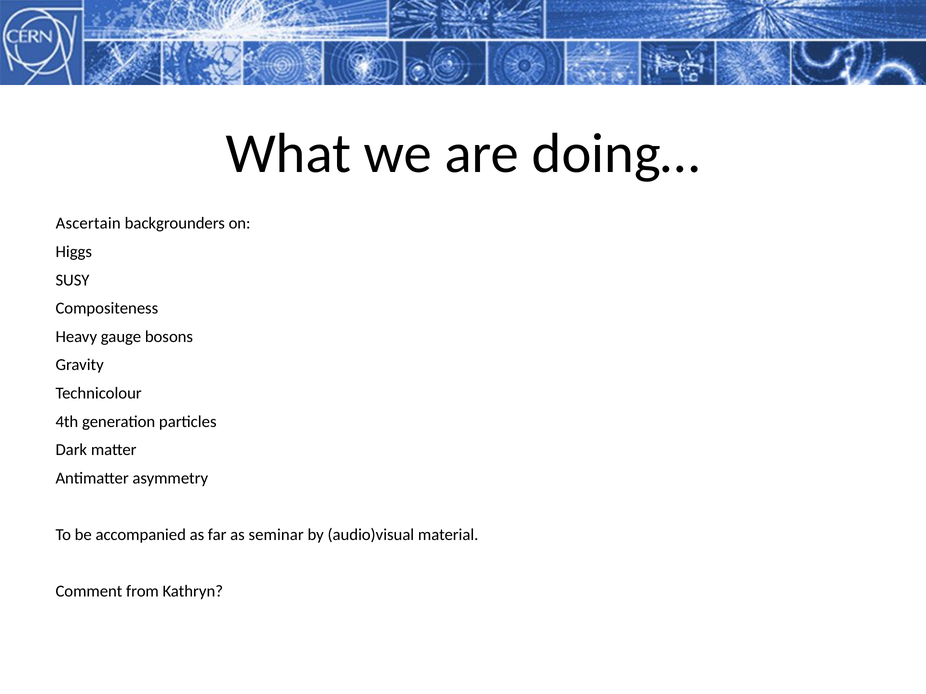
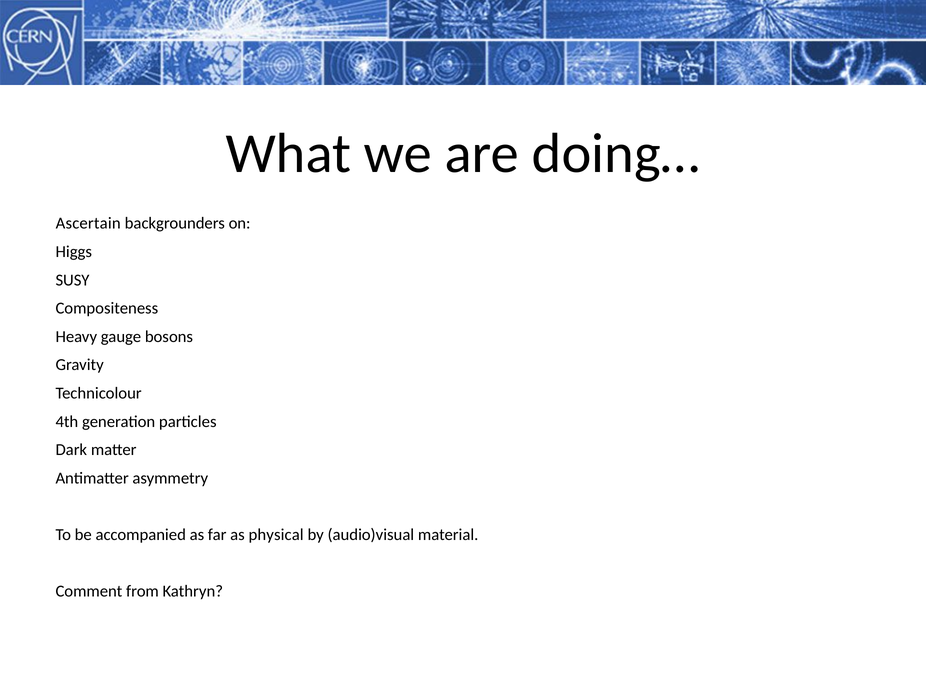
seminar: seminar -> physical (276, 535)
